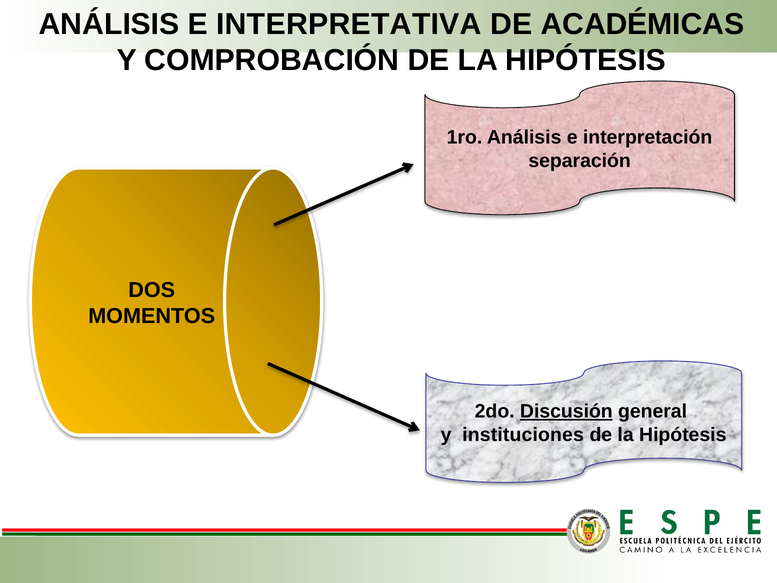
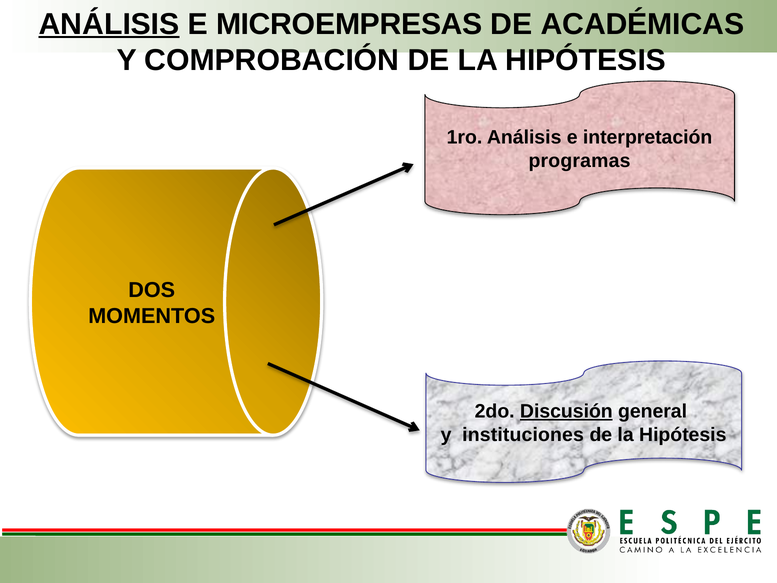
ANÁLISIS underline: none -> present (109, 24)
INTERPRETATIVA: INTERPRETATIVA -> MICROEMPRESAS (349, 24)
separación: separación -> programas (579, 161)
